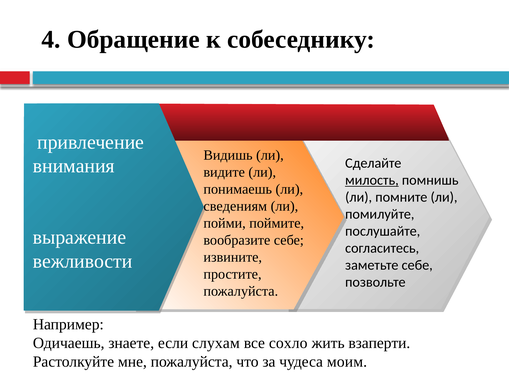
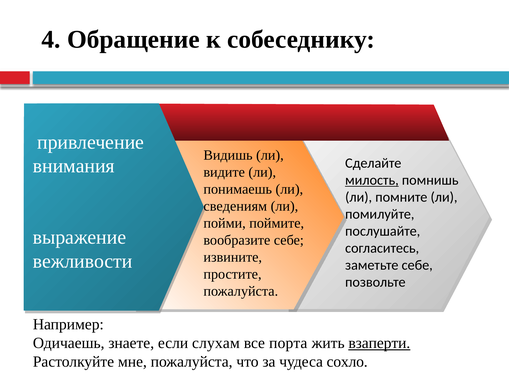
сохло: сохло -> порта (288, 343)
взаперти underline: none -> present (379, 343)
моим: моим -> сохло (347, 362)
